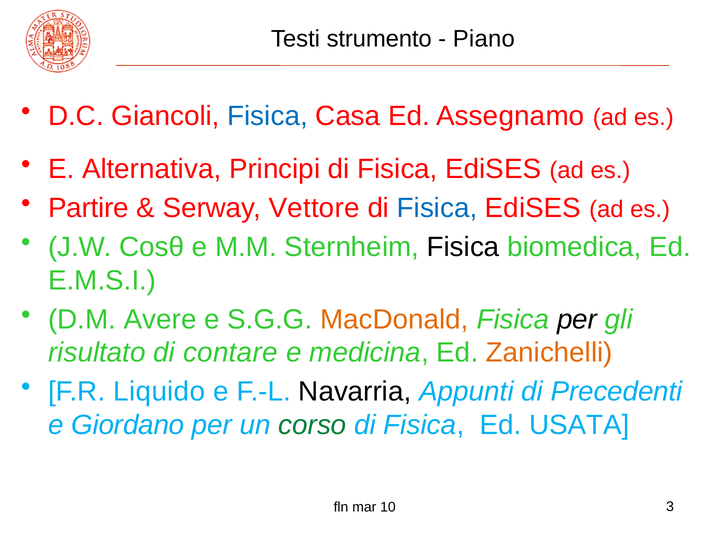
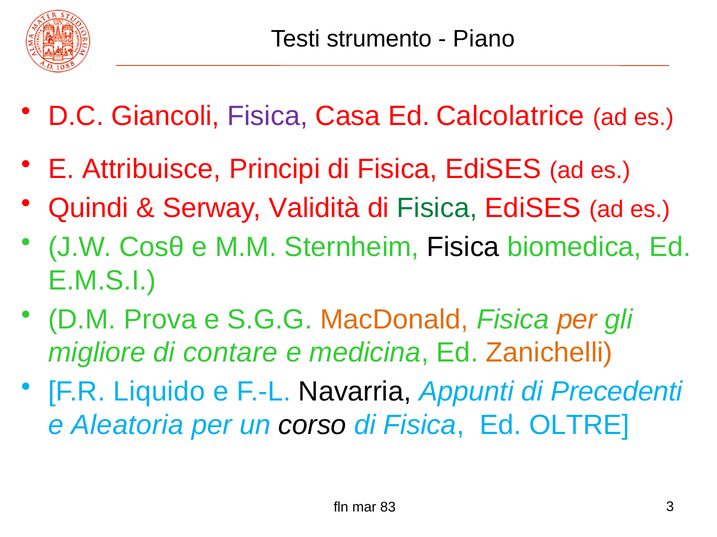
Fisica colour: blue -> purple (268, 116)
Assegnamo: Assegnamo -> Calcolatrice (510, 116)
Alternativa: Alternativa -> Attribuisce (152, 169)
Partire: Partire -> Quindi (88, 208)
Vettore: Vettore -> Validità (314, 208)
Fisica colour: blue -> green (437, 208)
Avere: Avere -> Prova (160, 320)
per colour: black -> orange (577, 320)
risultato: risultato -> migliore (97, 353)
Giordano: Giordano -> Aleatoria (128, 426)
corso colour: green -> black (312, 426)
USATA: USATA -> OLTRE (579, 426)
10: 10 -> 83 (388, 508)
